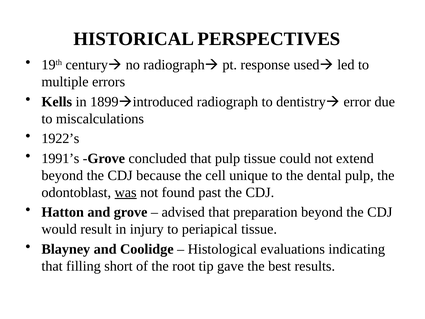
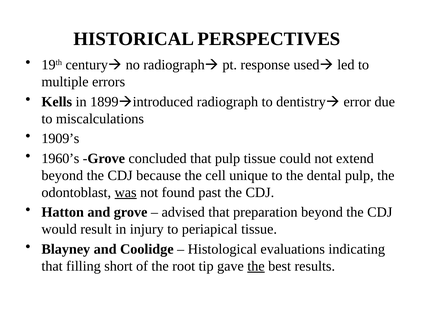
1922’s: 1922’s -> 1909’s (60, 138)
1991’s: 1991’s -> 1960’s (60, 158)
the underline: none -> present (256, 266)
